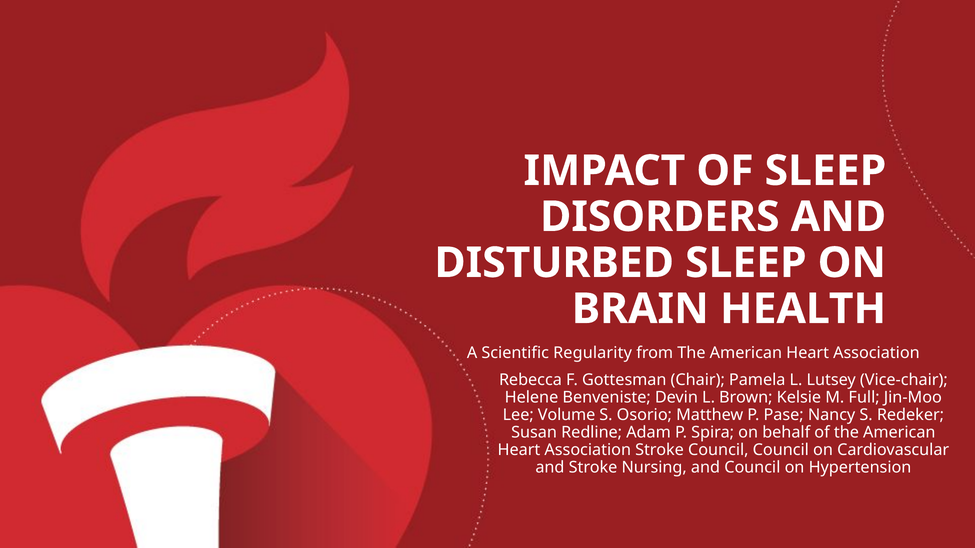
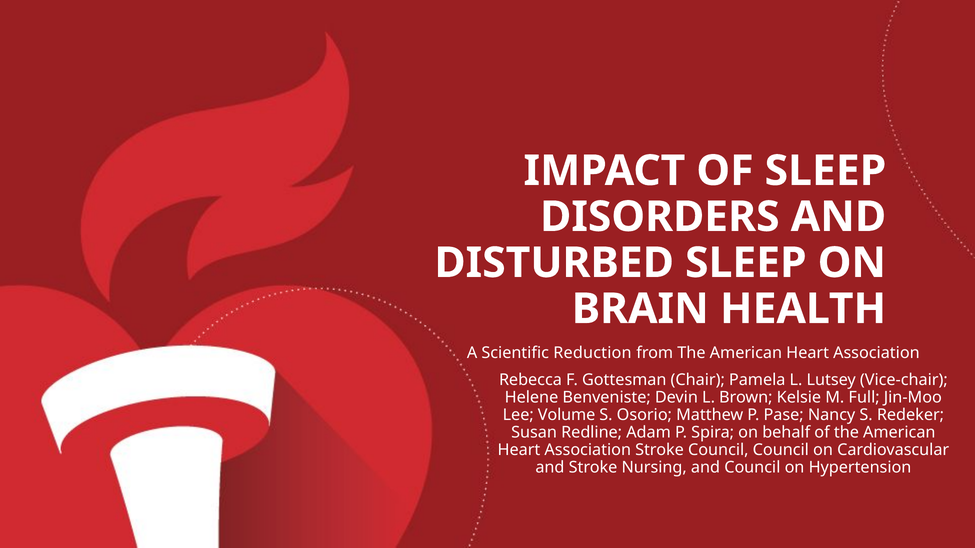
Regularity: Regularity -> Reduction (593, 353)
